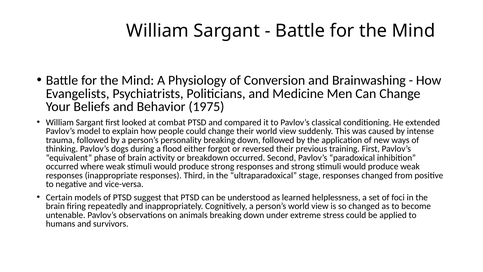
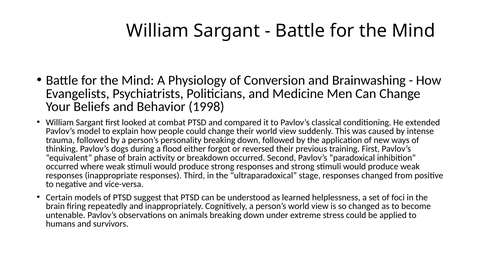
1975: 1975 -> 1998 (206, 107)
